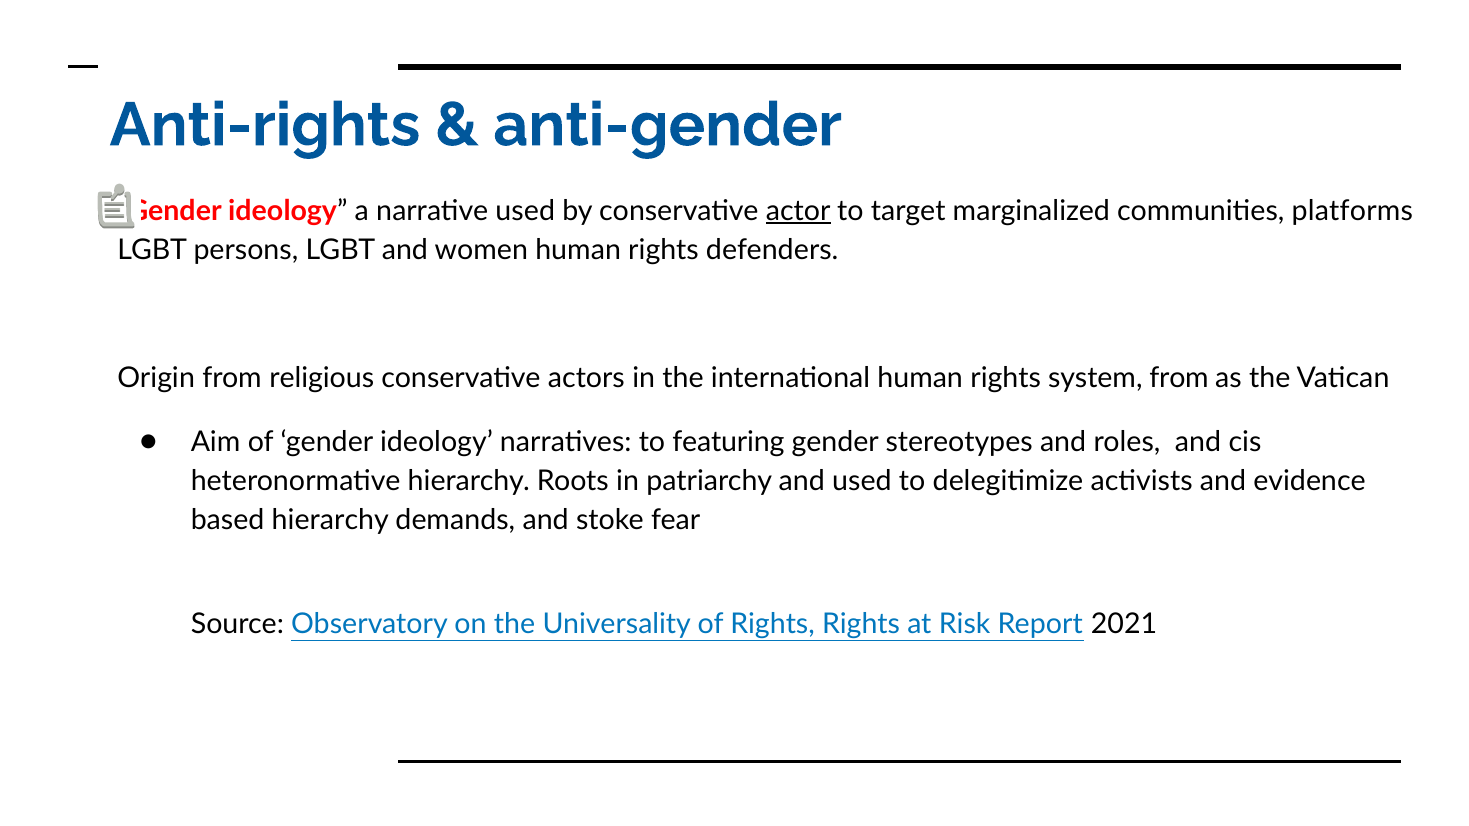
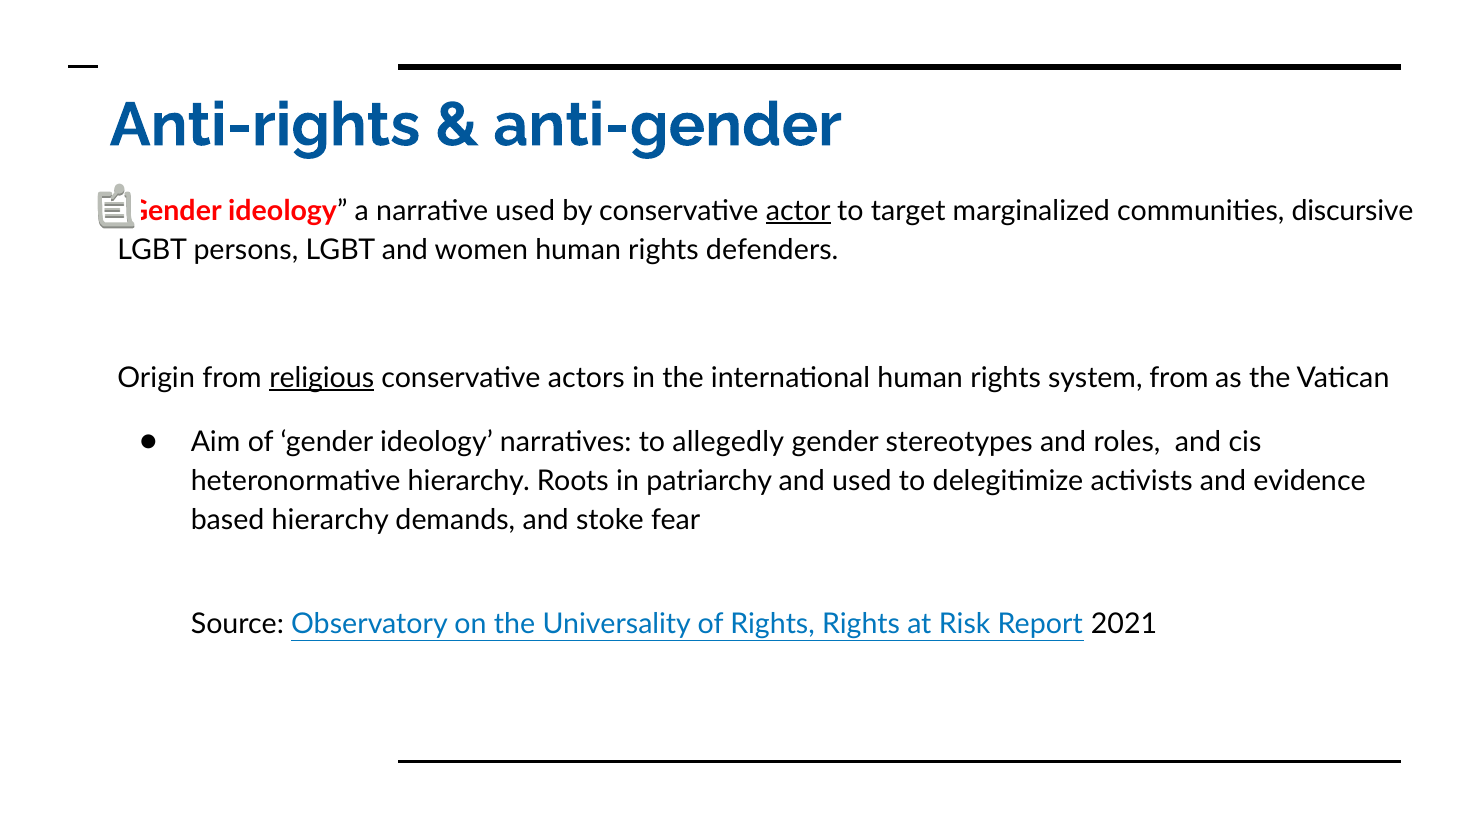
platforms: platforms -> discursive (1353, 211)
religious underline: none -> present (322, 378)
featuring: featuring -> allegedly (728, 442)
